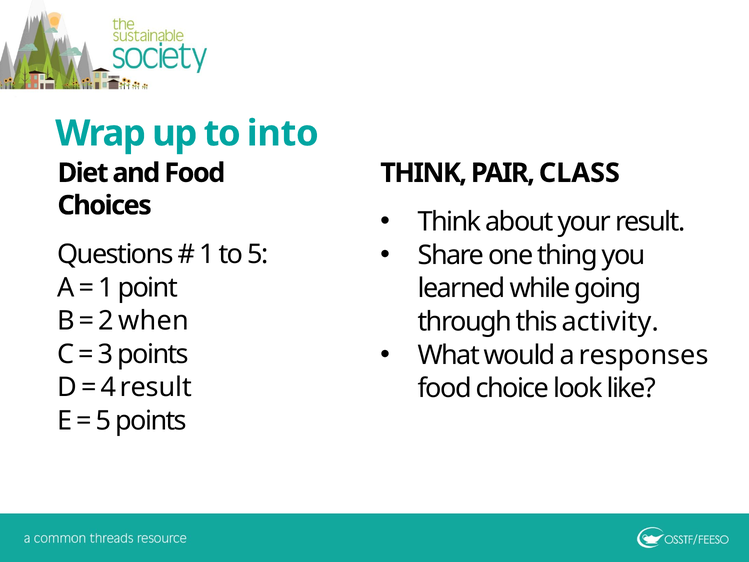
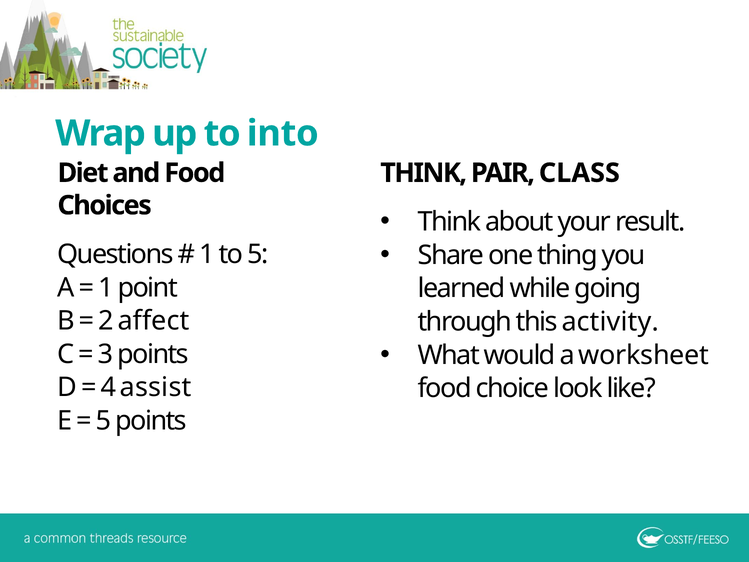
when: when -> affect (154, 321)
responses: responses -> worksheet (644, 355)
4 result: result -> assist (156, 387)
